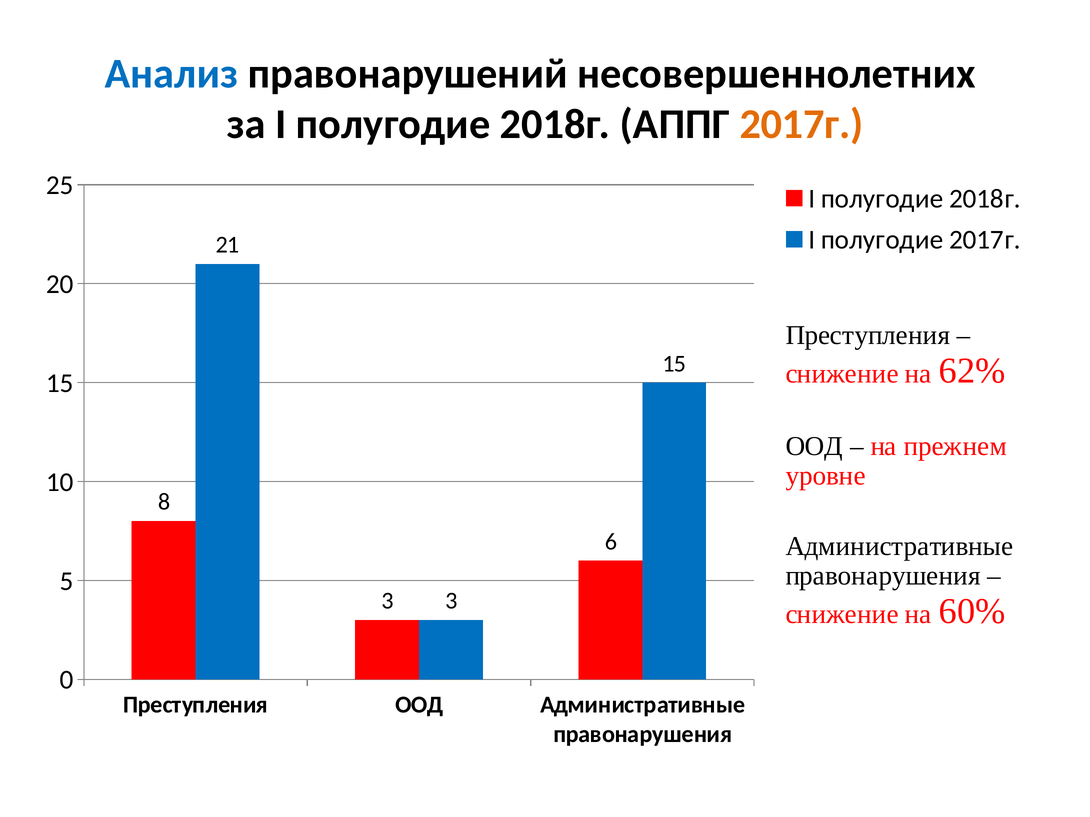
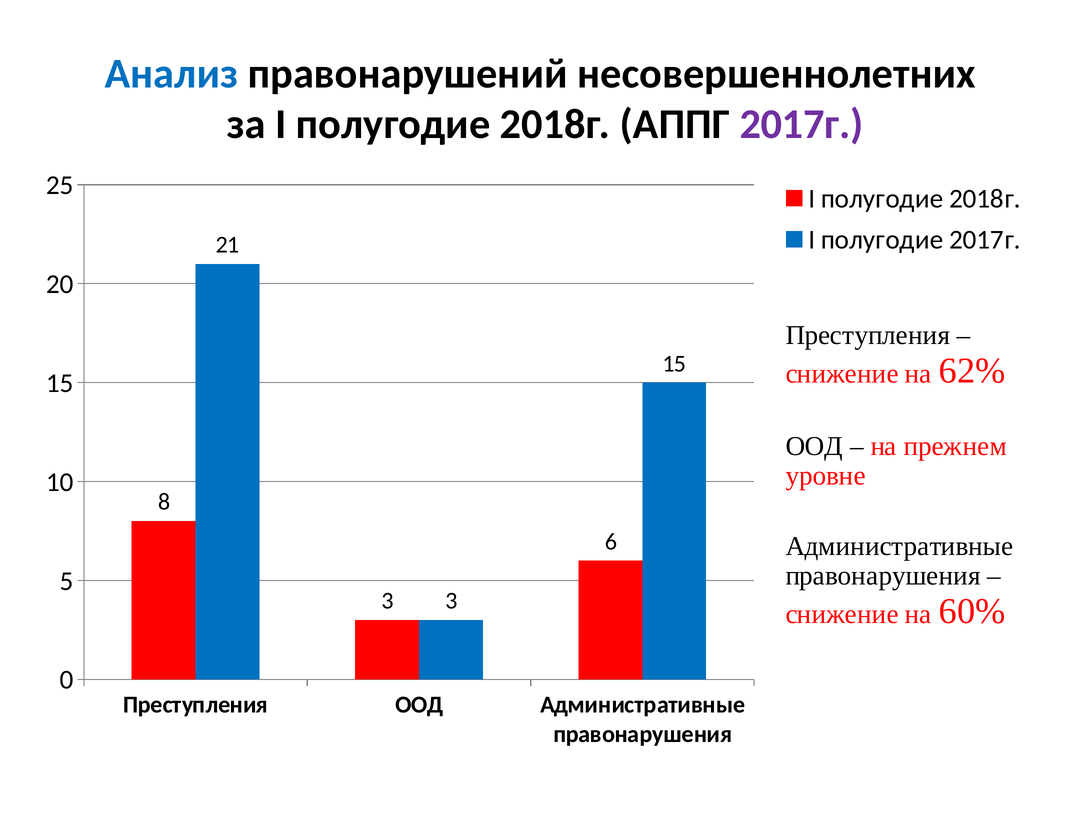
2017г colour: orange -> purple (801, 124)
